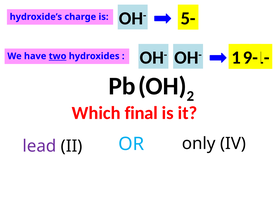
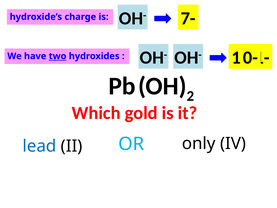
5-: 5- -> 7- (188, 18)
9-: 9- -> 0- (250, 58)
final: final -> gold (141, 113)
lead colour: purple -> blue (39, 146)
